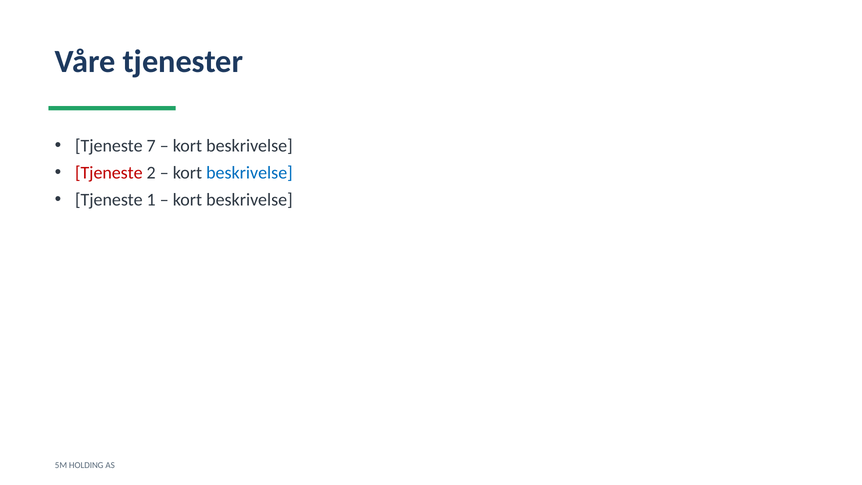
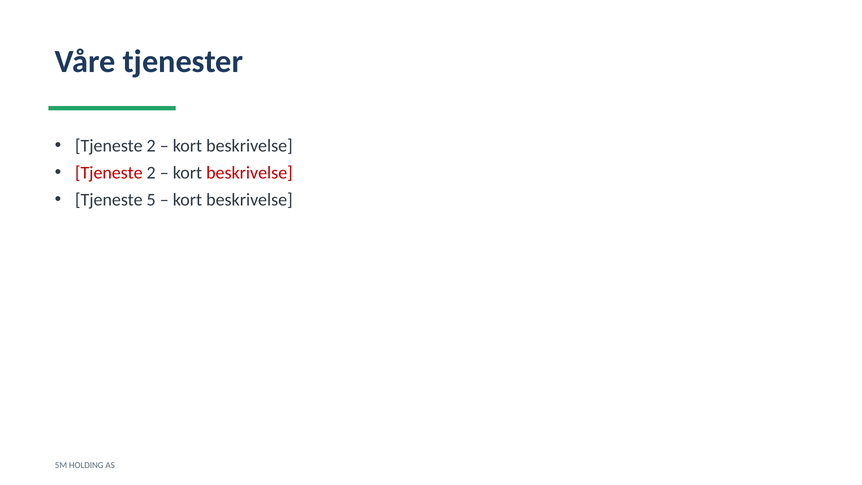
7: 7 -> 2 (151, 146)
beskrivelse colour: blue -> red (249, 173)
1: 1 -> 5 (151, 200)
